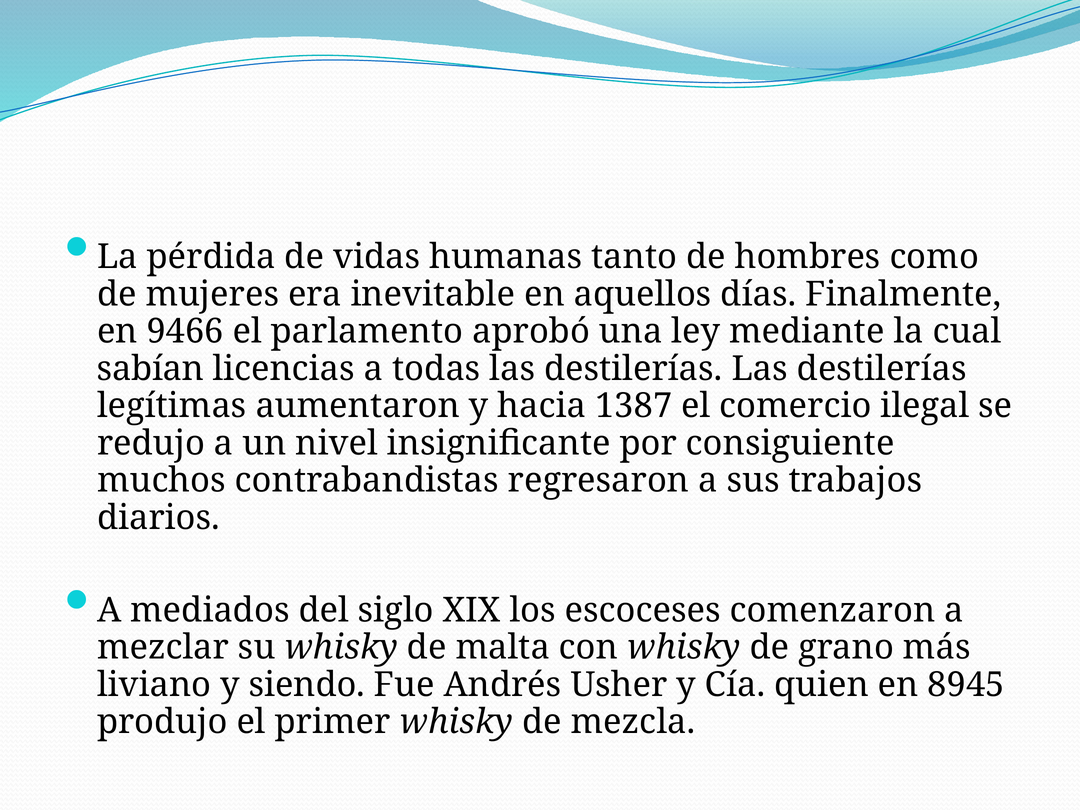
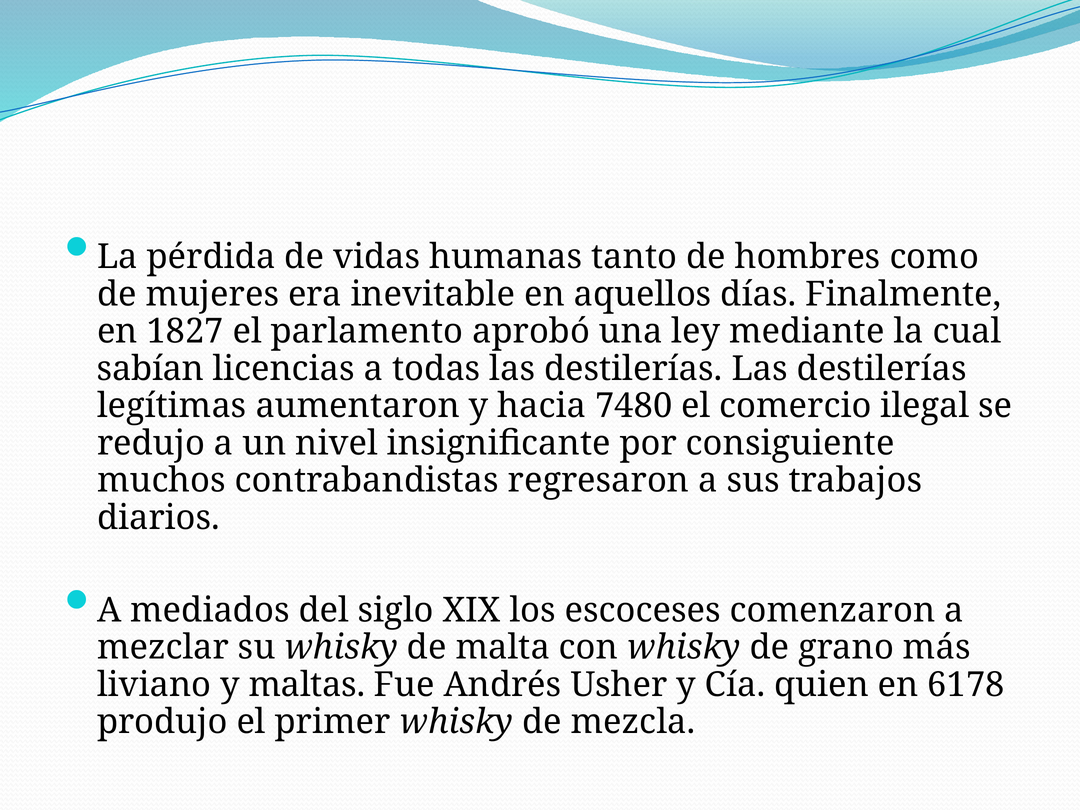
9466: 9466 -> 1827 (185, 331)
1387: 1387 -> 7480 (634, 406)
siendo: siendo -> maltas (307, 685)
8945: 8945 -> 6178 (966, 685)
